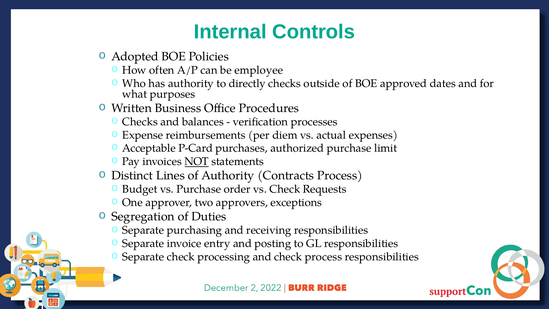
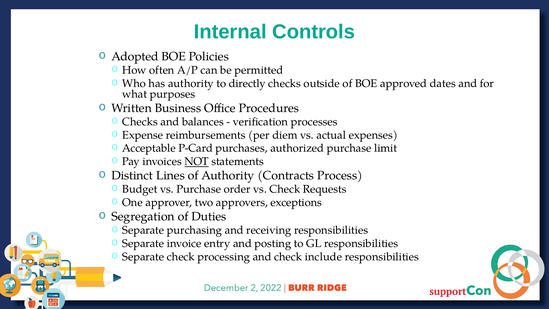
employee: employee -> permitted (259, 70)
check process: process -> include (323, 257)
